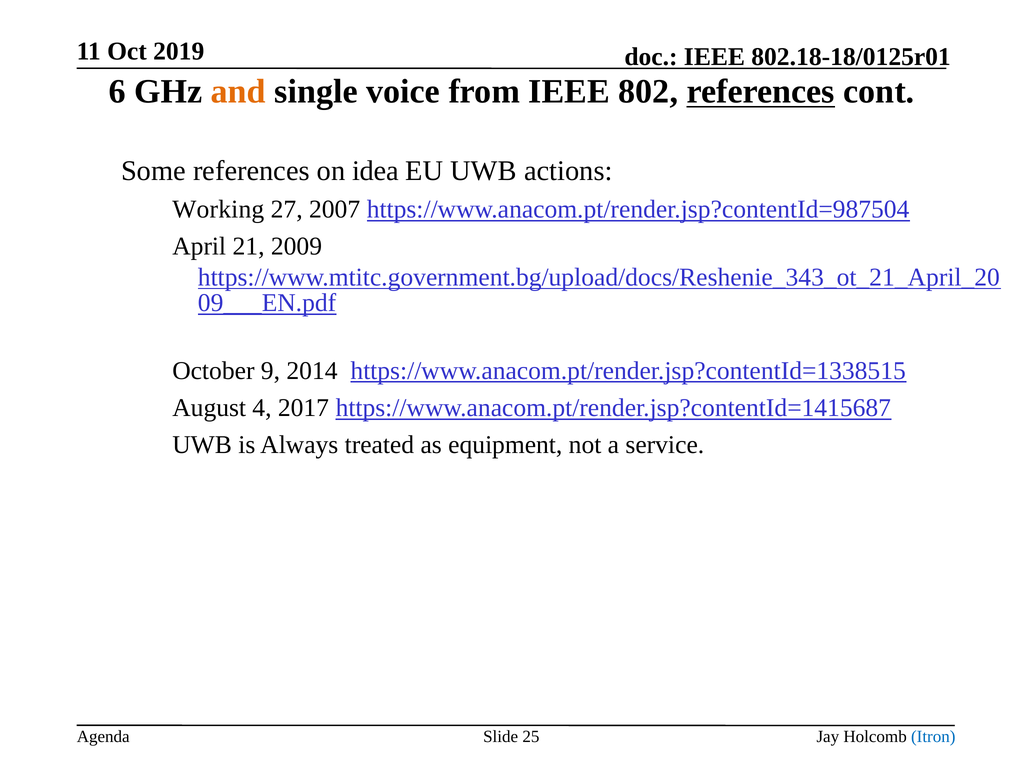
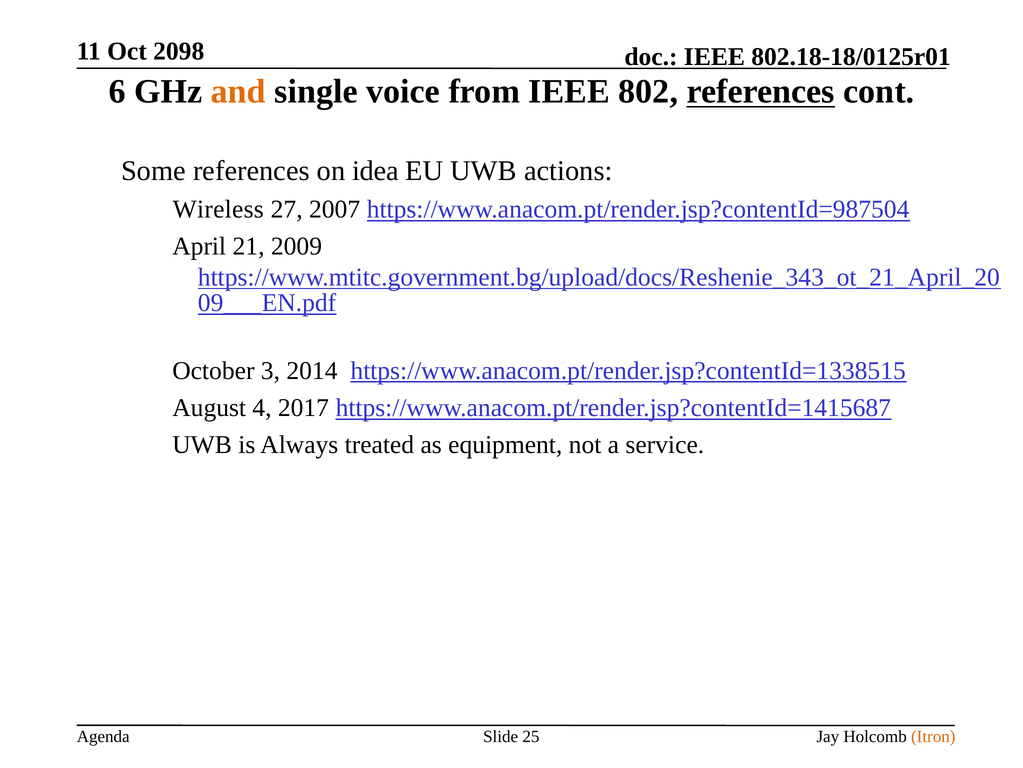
2019: 2019 -> 2098 (179, 51)
Working: Working -> Wireless (218, 209)
9: 9 -> 3 (270, 370)
Itron colour: blue -> orange (933, 736)
